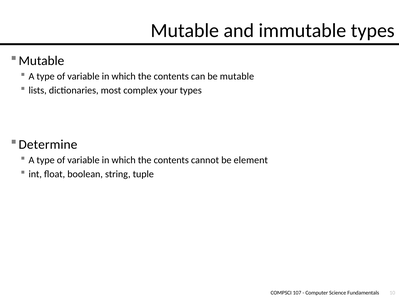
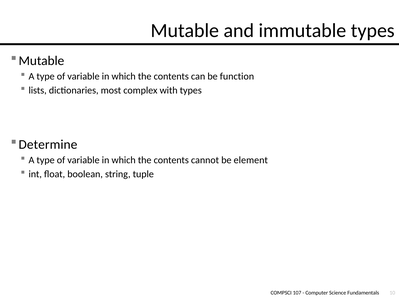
be mutable: mutable -> function (237, 77)
your: your -> with (169, 90)
